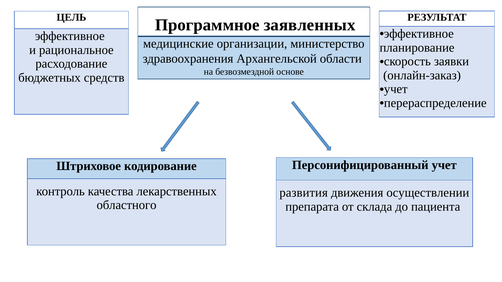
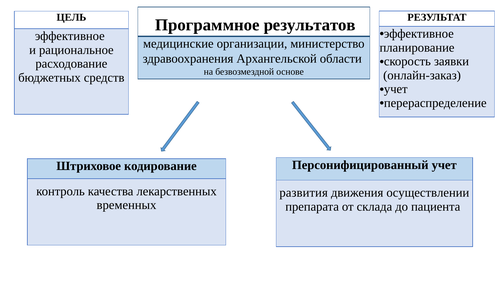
заявленных: заявленных -> результатов (310, 25)
областного: областного -> временных (127, 205)
